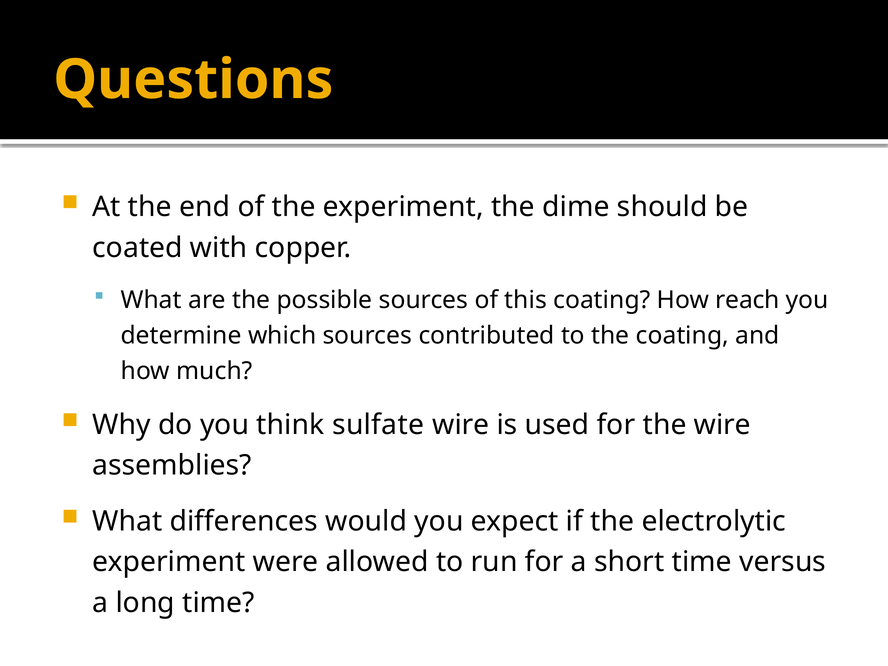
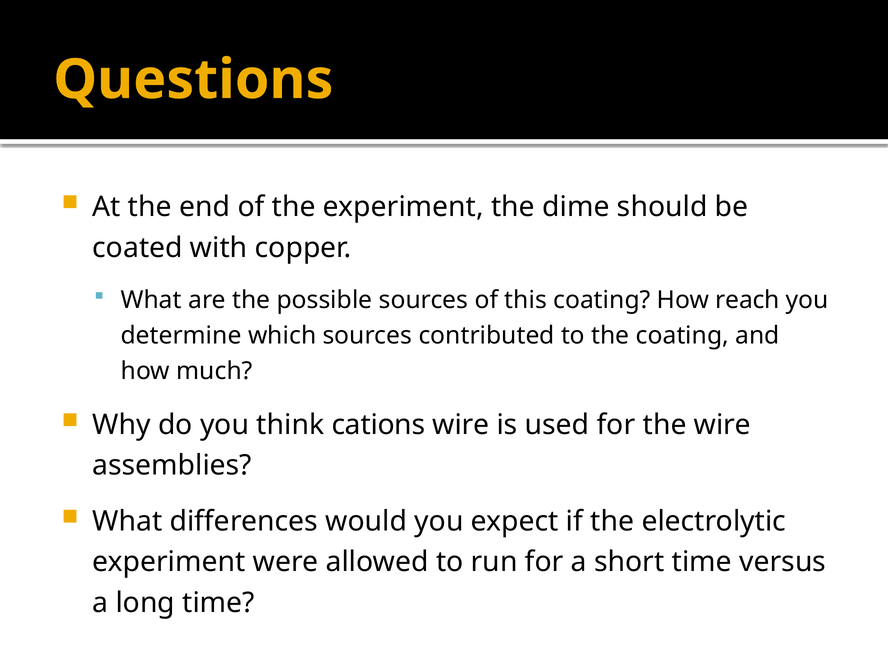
sulfate: sulfate -> cations (378, 425)
